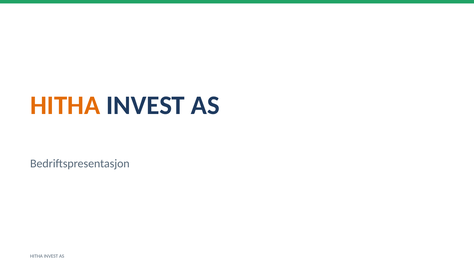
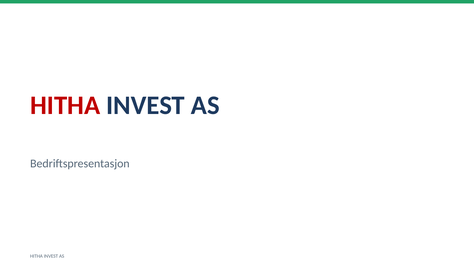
HITHA colour: orange -> red (65, 105)
